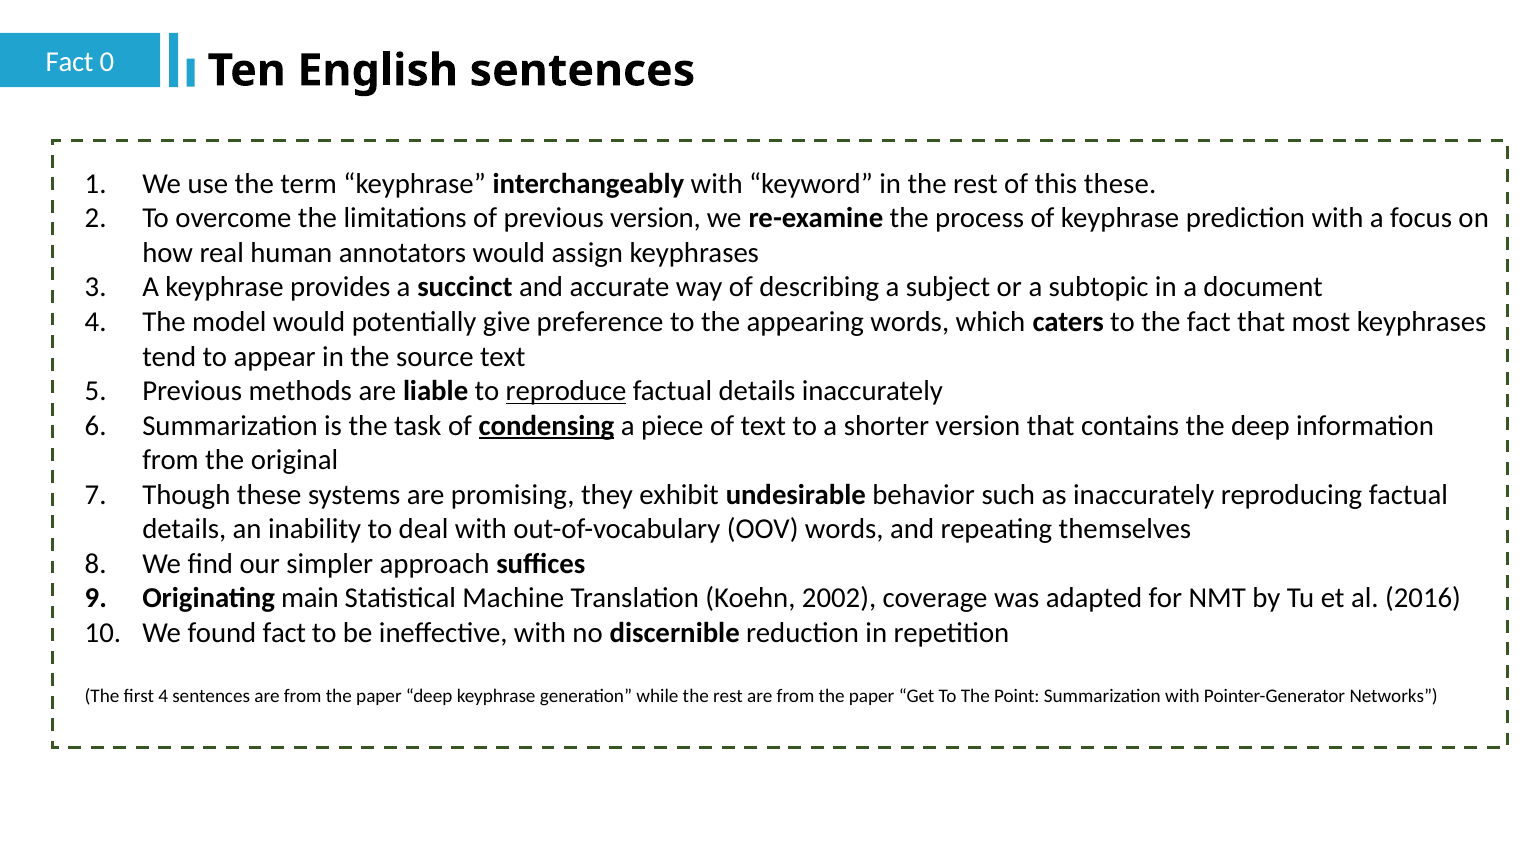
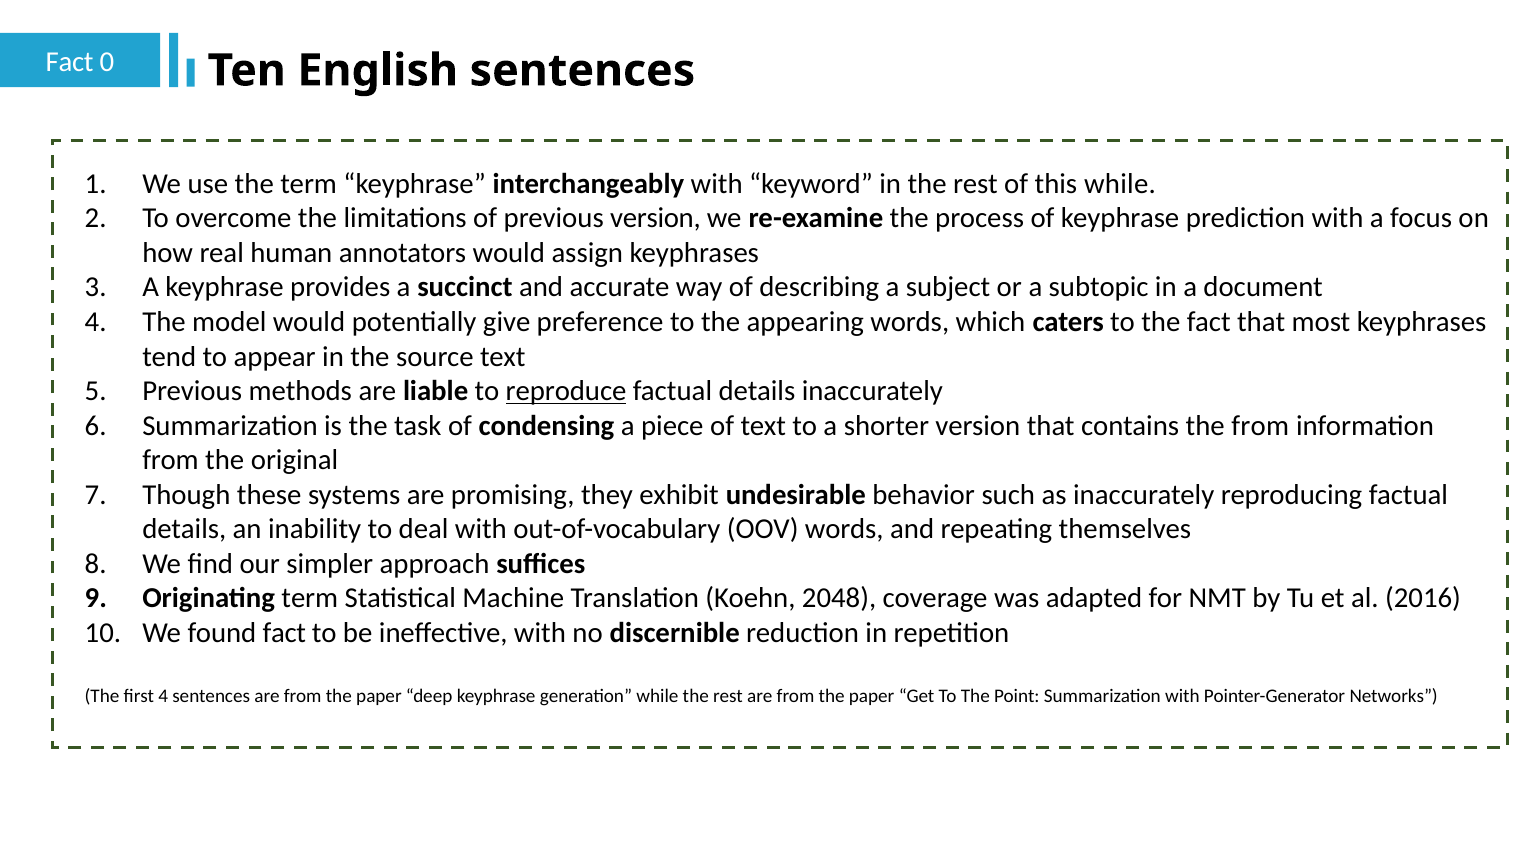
this these: these -> while (1120, 184)
condensing underline: present -> none (547, 426)
the deep: deep -> from (1260, 426)
Originating main: main -> term (310, 598)
2002: 2002 -> 2048 (839, 598)
